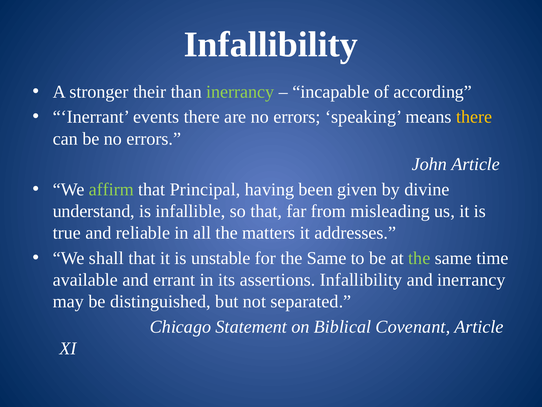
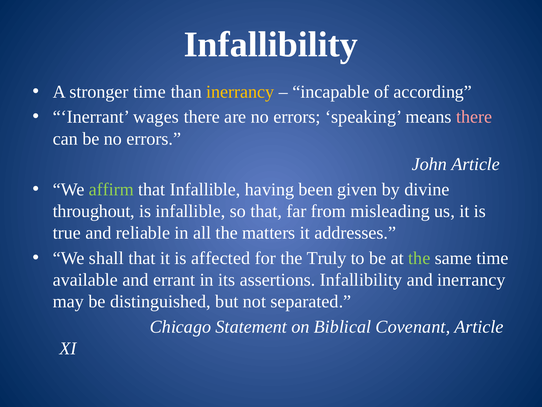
stronger their: their -> time (149, 92)
inerrancy colour: light green -> yellow (240, 92)
events: events -> wages (156, 117)
there colour: yellow -> pink (474, 117)
that Principal: Principal -> Infallible (205, 189)
understand: understand -> throughout (94, 211)
unstable: unstable -> affected (221, 258)
for the Same: Same -> Truly (327, 258)
